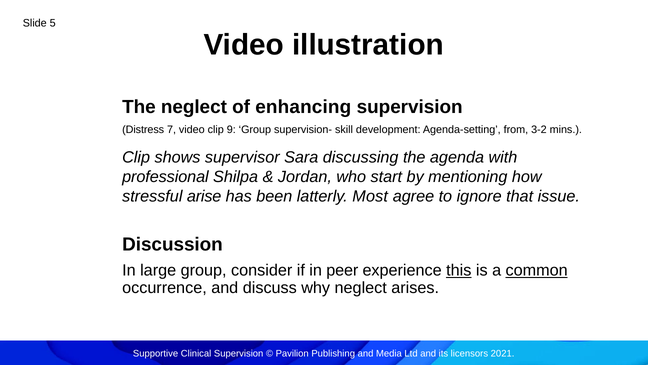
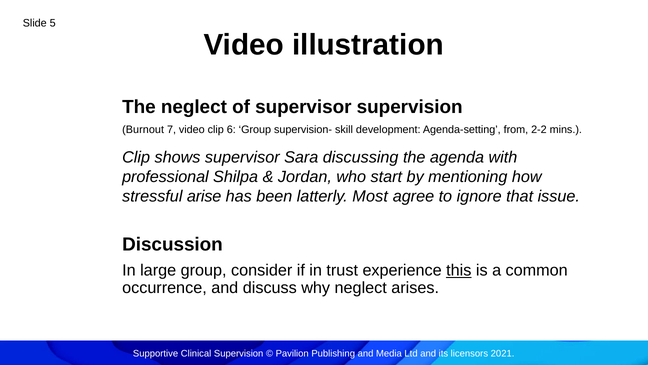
of enhancing: enhancing -> supervisor (303, 107)
Distress: Distress -> Burnout (143, 130)
9: 9 -> 6 (231, 130)
3-2: 3-2 -> 2-2 (539, 130)
peer: peer -> trust (342, 270)
common underline: present -> none (537, 270)
